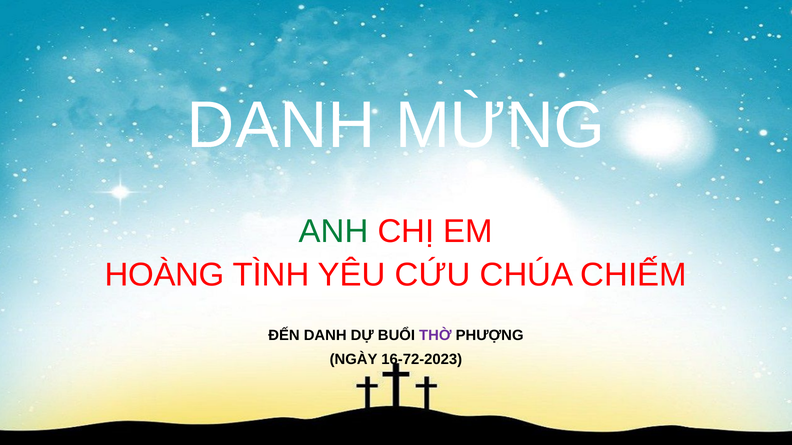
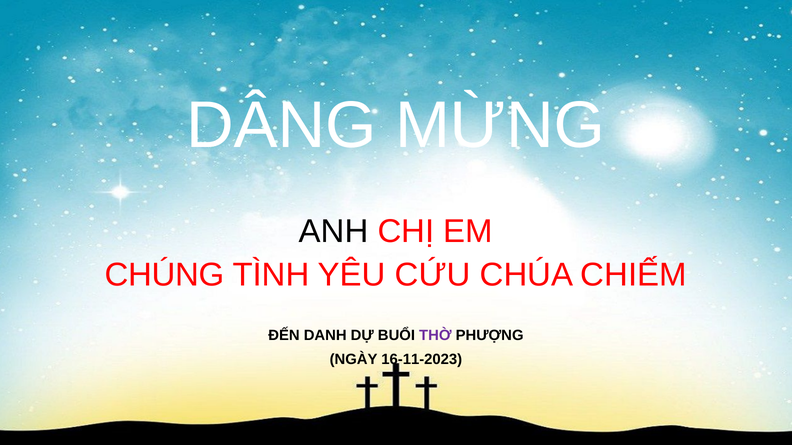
DANH: DANH -> DÂNG (281, 126)
ANH colour: green -> black (334, 232)
HOÀNG: HOÀNG -> CHÚNG (165, 275)
16-72-2023: 16-72-2023 -> 16-11-2023 (422, 360)
